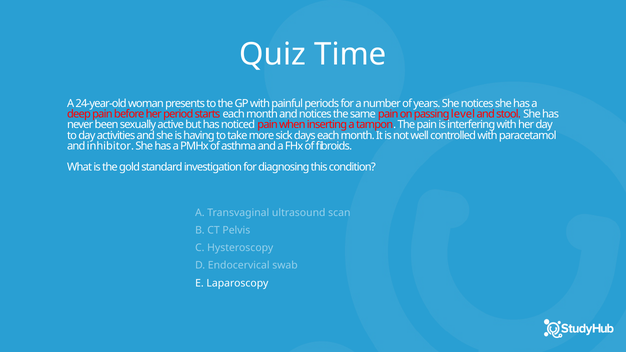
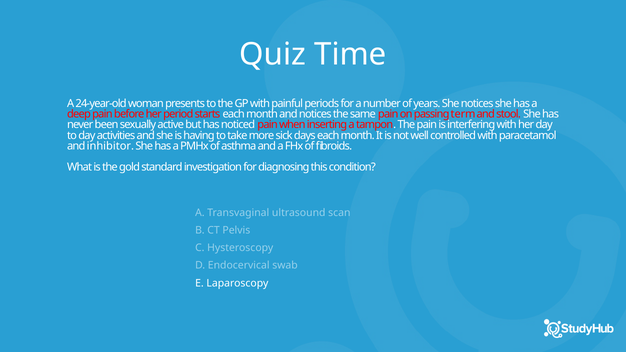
level: level -> term (463, 114)
